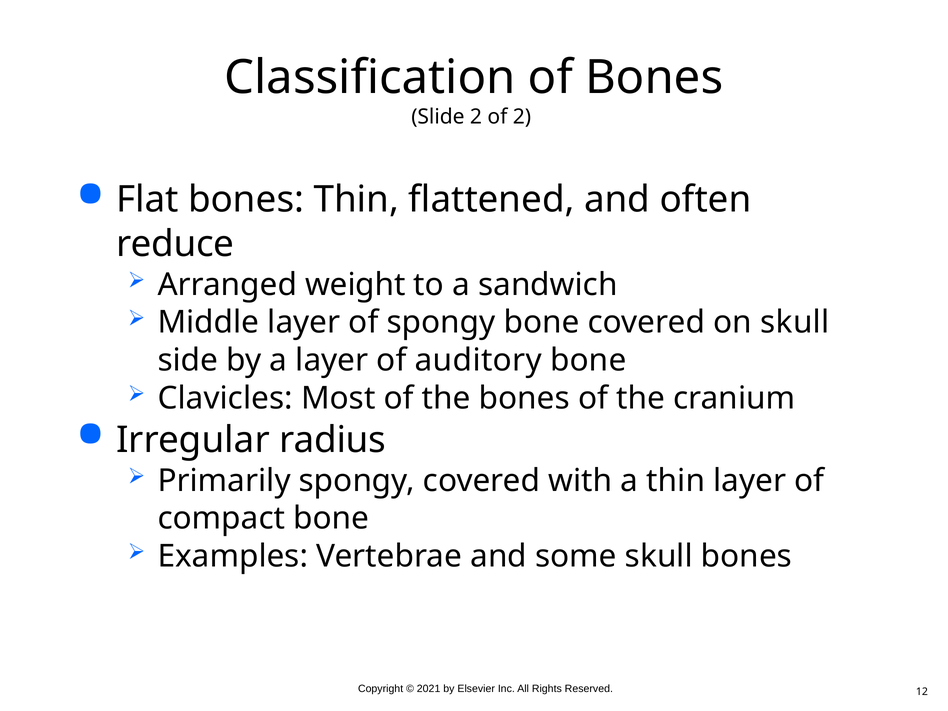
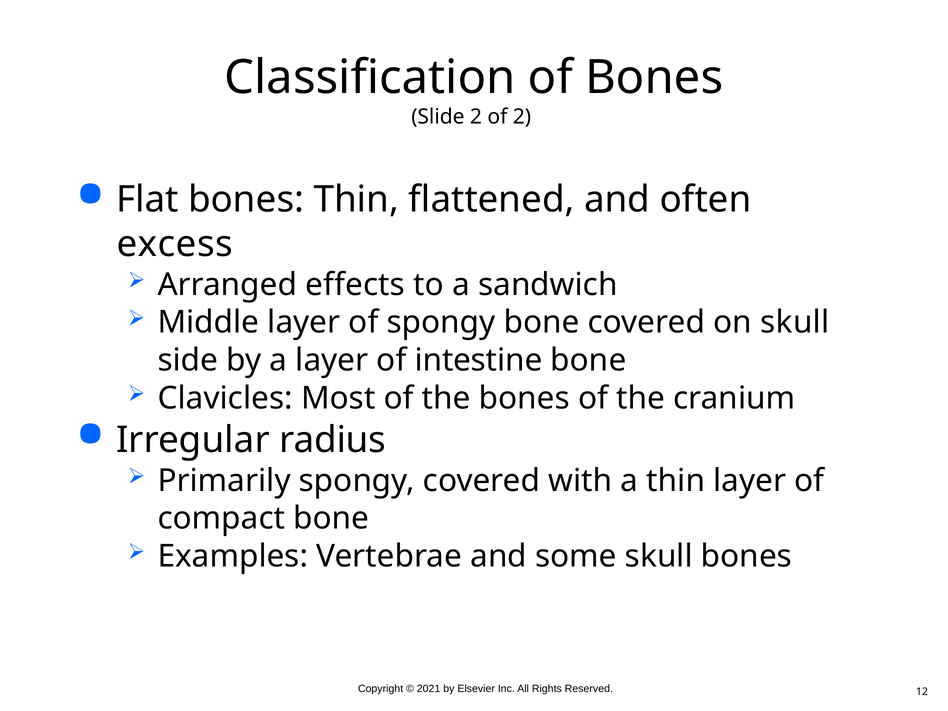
reduce: reduce -> excess (175, 244)
weight: weight -> effects (355, 285)
auditory: auditory -> intestine (479, 360)
